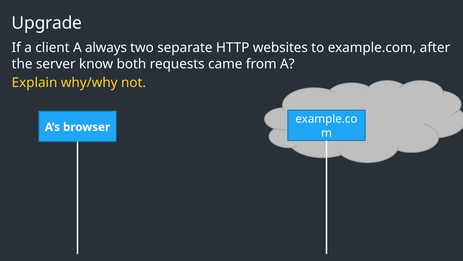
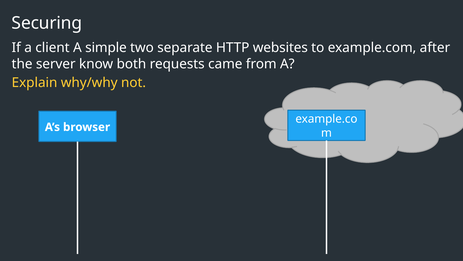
Upgrade: Upgrade -> Securing (47, 23)
always: always -> simple (106, 48)
